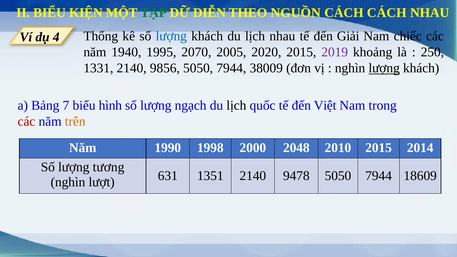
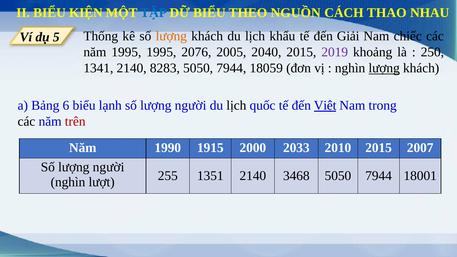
TẬP colour: green -> blue (154, 13)
DỮ DIỄN: DIỄN -> BIỂU (209, 13)
CÁCH CÁCH: CÁCH -> THAO (387, 13)
4: 4 -> 5 (56, 37)
lượng colour: blue -> orange (171, 36)
lịch nhau: nhau -> khẩu (282, 36)
năm 1940: 1940 -> 1995 (126, 52)
2070: 2070 -> 2076 (196, 52)
2020: 2020 -> 2040 (266, 52)
1331: 1331 -> 1341 (98, 68)
9856: 9856 -> 8283 (165, 68)
38009: 38009 -> 18059 (266, 68)
7: 7 -> 6 (66, 105)
hình: hình -> lạnh (110, 105)
ngạch: ngạch -> người (191, 105)
Việt underline: none -> present (325, 105)
các colour: red -> black (26, 121)
trên colour: orange -> red (75, 121)
1998: 1998 -> 1915 (210, 148)
2048: 2048 -> 2033 (296, 148)
2014: 2014 -> 2007 (420, 148)
tương: tương -> người (109, 167)
631: 631 -> 255 (168, 176)
9478: 9478 -> 3468 (296, 176)
18609: 18609 -> 18001 (420, 176)
